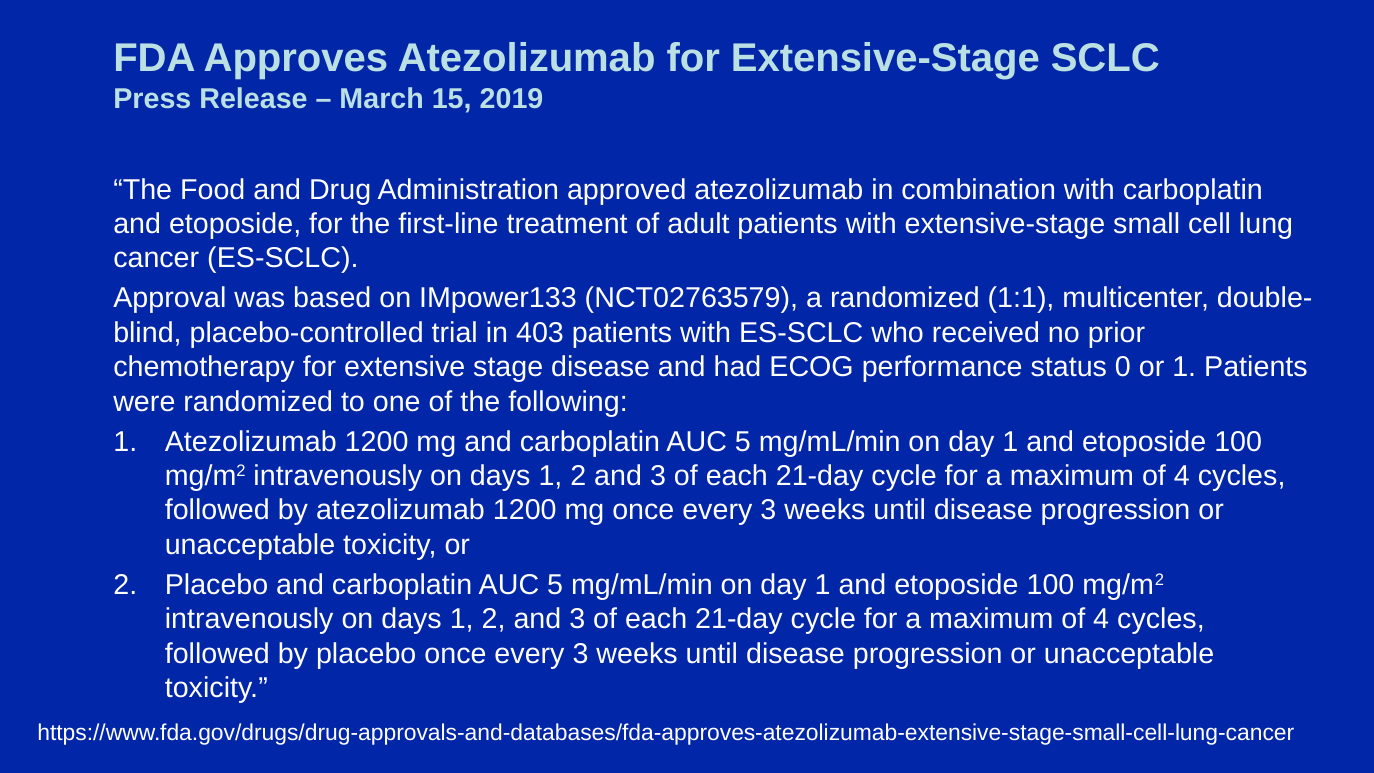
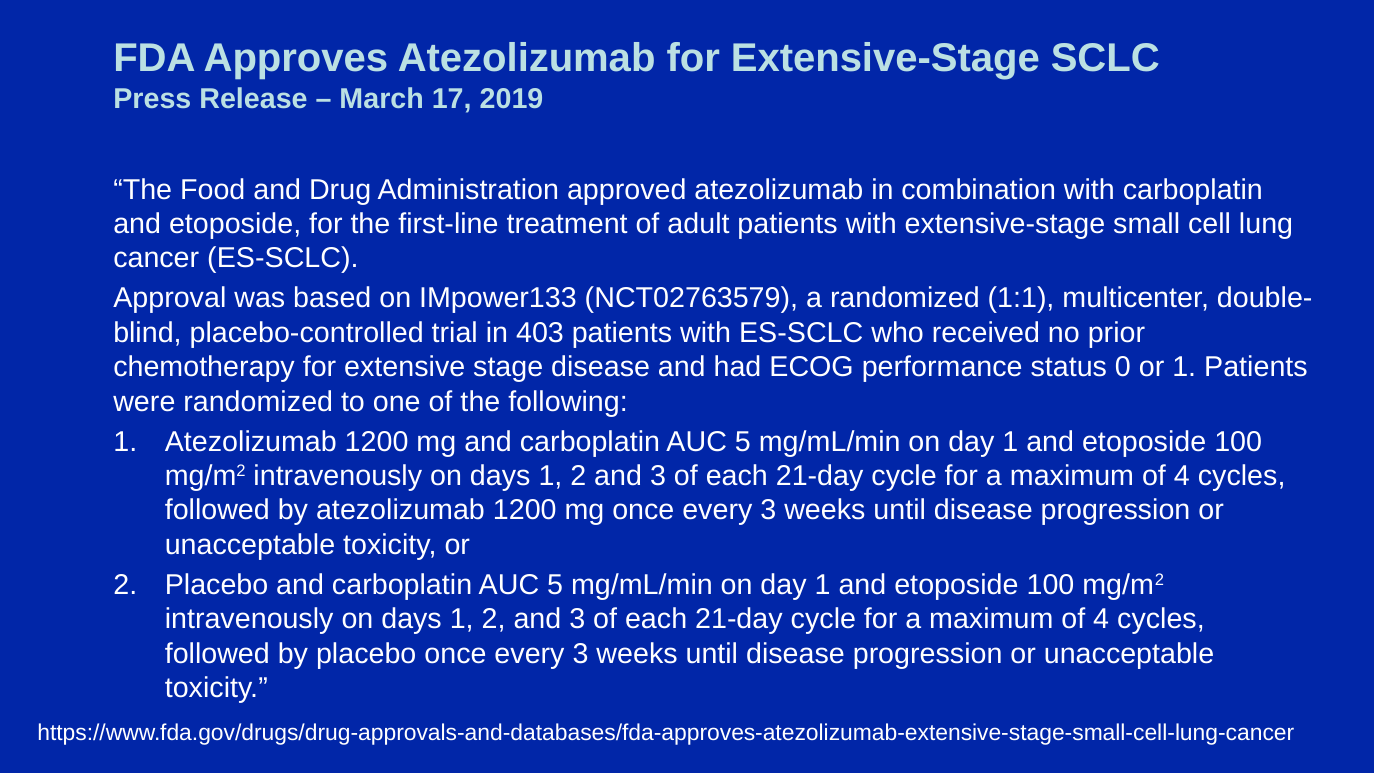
15: 15 -> 17 (452, 99)
